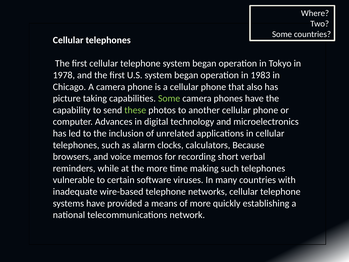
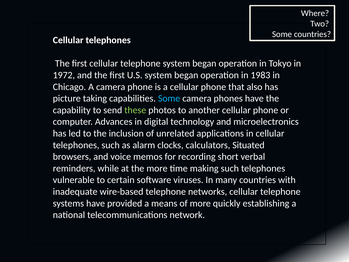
1978: 1978 -> 1972 (64, 75)
Some colour: light green -> light blue (169, 98)
Because: Because -> Situated (248, 145)
